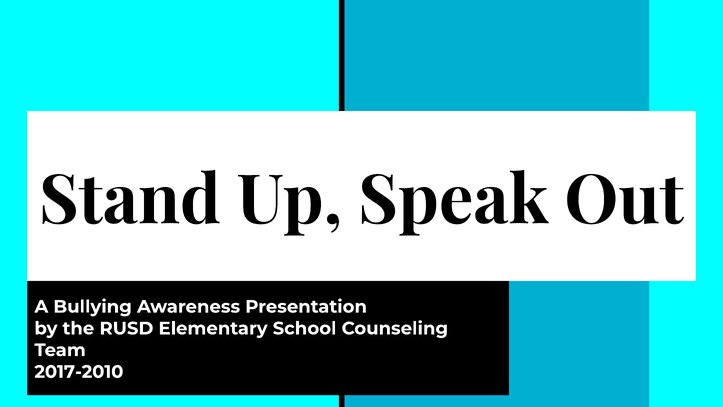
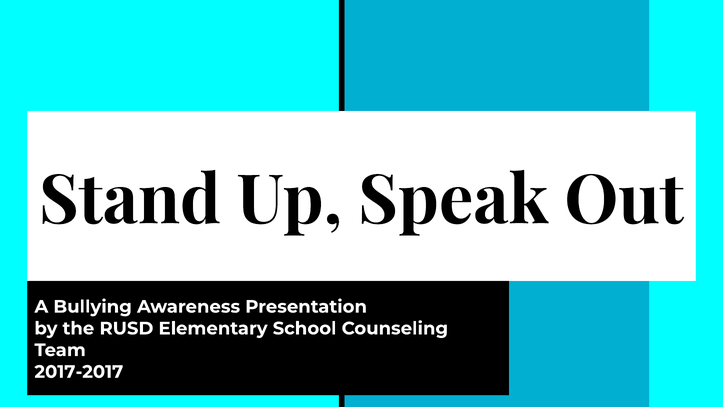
2017-2010: 2017-2010 -> 2017-2017 (79, 372)
